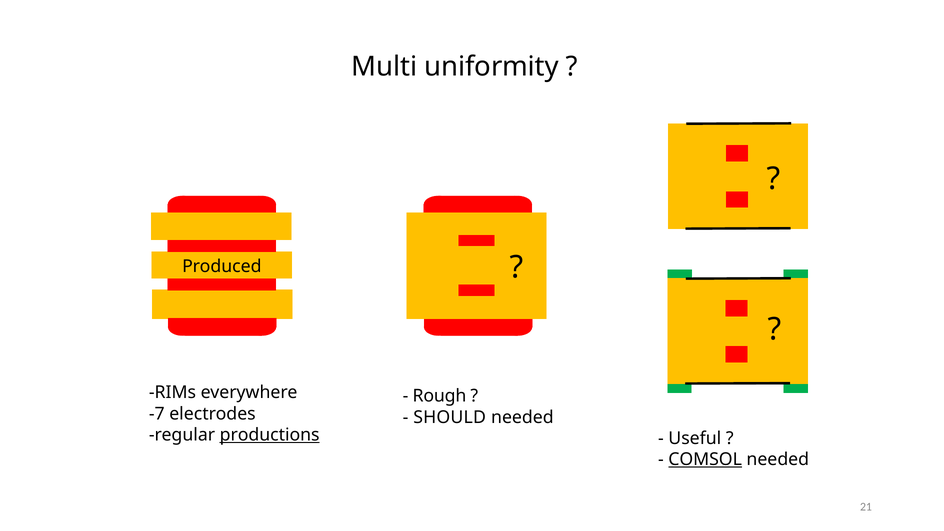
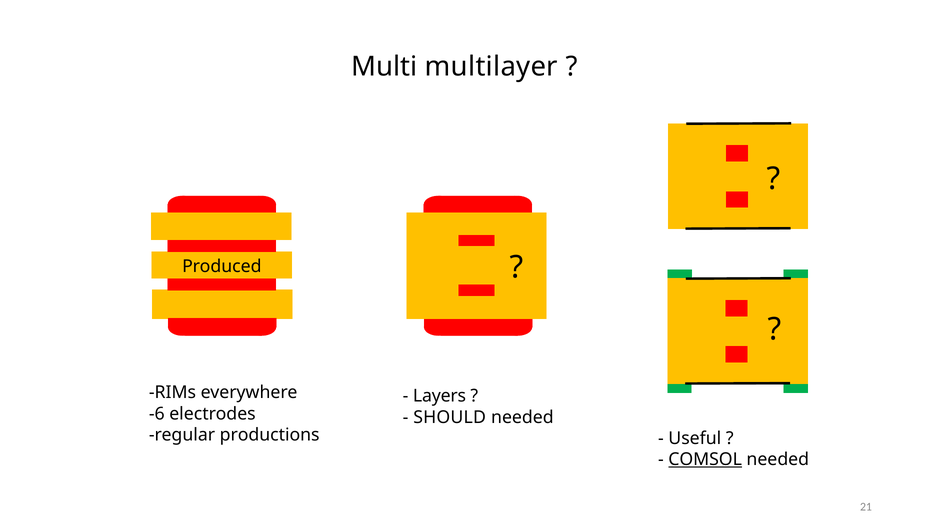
uniformity: uniformity -> multilayer (491, 67)
Rough: Rough -> Layers (439, 396)
-7: -7 -> -6 (157, 414)
productions underline: present -> none (270, 435)
